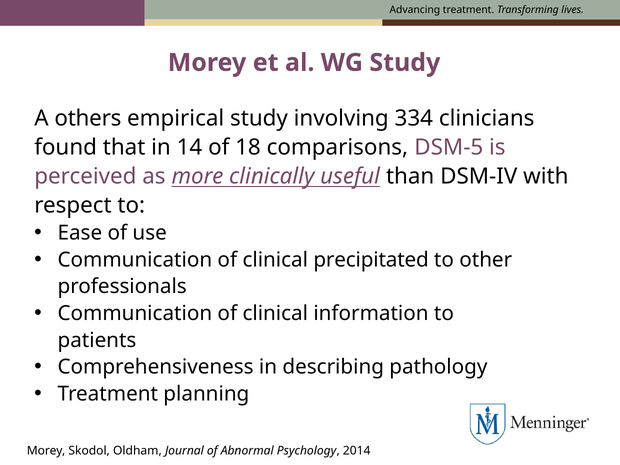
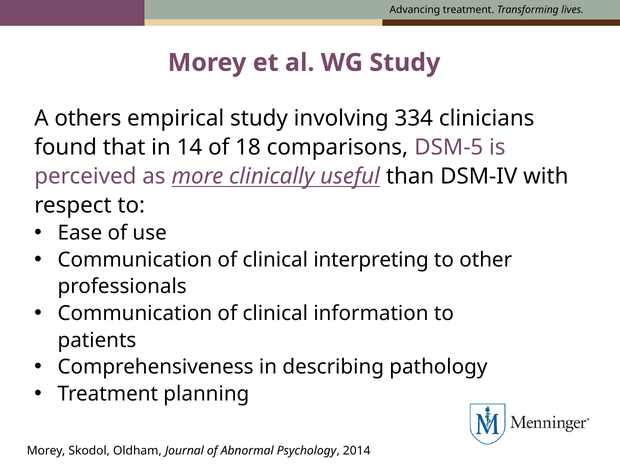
precipitated: precipitated -> interpreting (371, 260)
